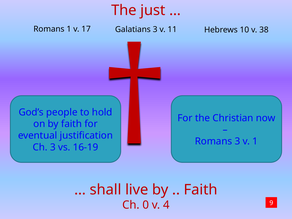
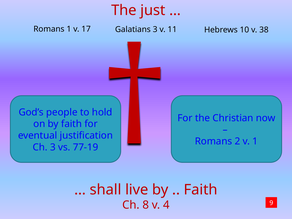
Romans 3: 3 -> 2 (237, 141)
16-19: 16-19 -> 77-19 (86, 147)
0: 0 -> 8 (146, 205)
